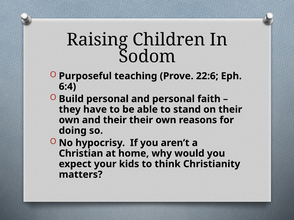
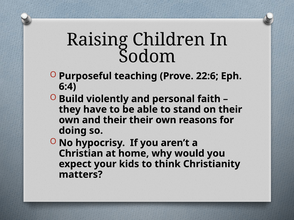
Build personal: personal -> violently (107, 99)
